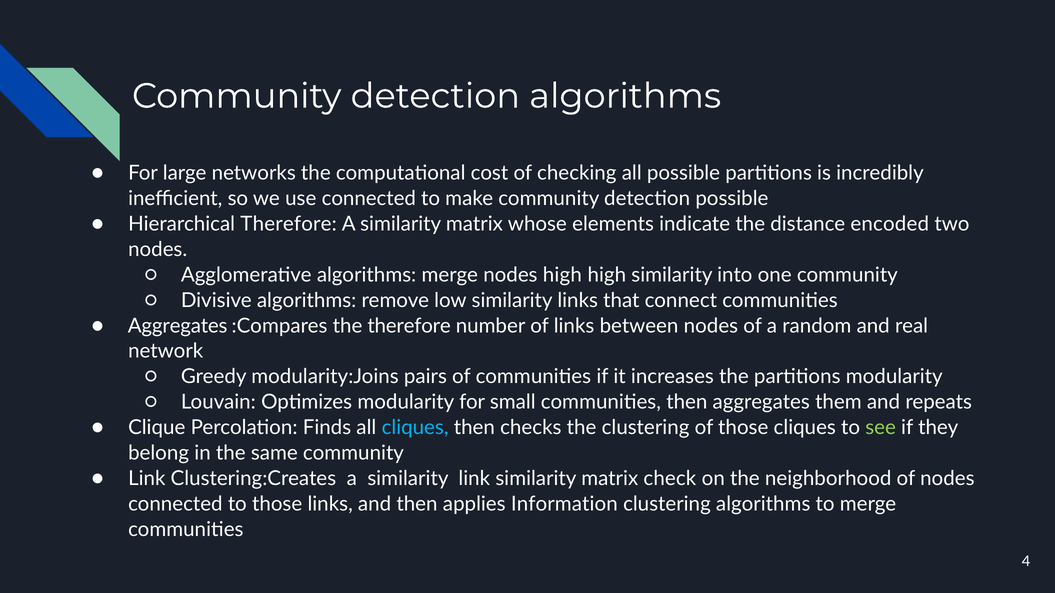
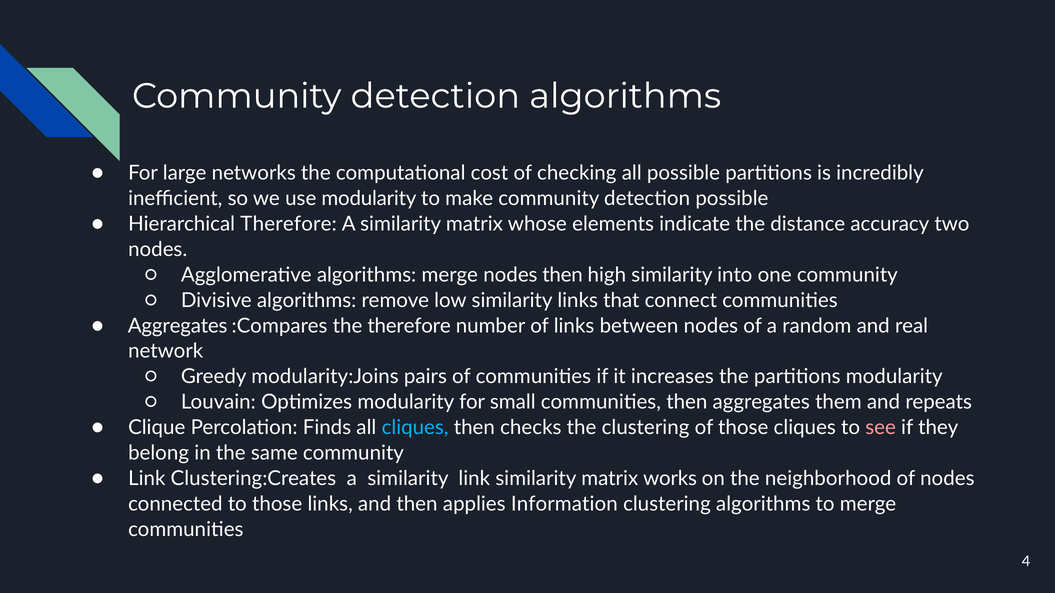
use connected: connected -> modularity (369, 199)
encoded: encoded -> accuracy (890, 224)
nodes high: high -> then (563, 275)
see colour: light green -> pink (881, 428)
check: check -> works (670, 479)
